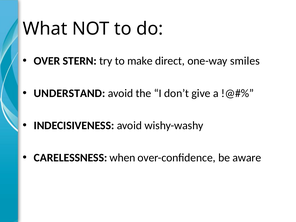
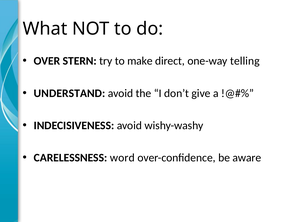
smiles: smiles -> telling (245, 61)
when: when -> word (122, 158)
